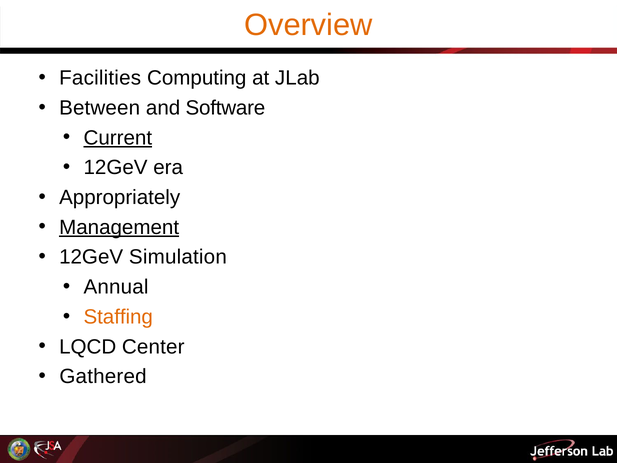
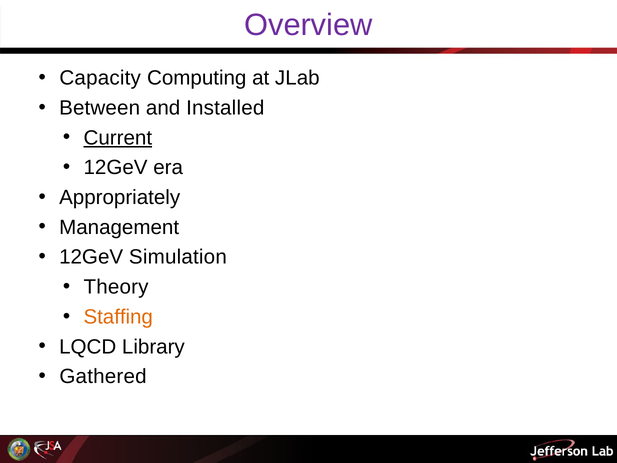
Overview colour: orange -> purple (308, 25)
Facilities: Facilities -> Capacity (100, 78)
Software: Software -> Installed (225, 108)
Management underline: present -> none (119, 227)
Annual: Annual -> Theory (116, 287)
Center: Center -> Library (153, 347)
